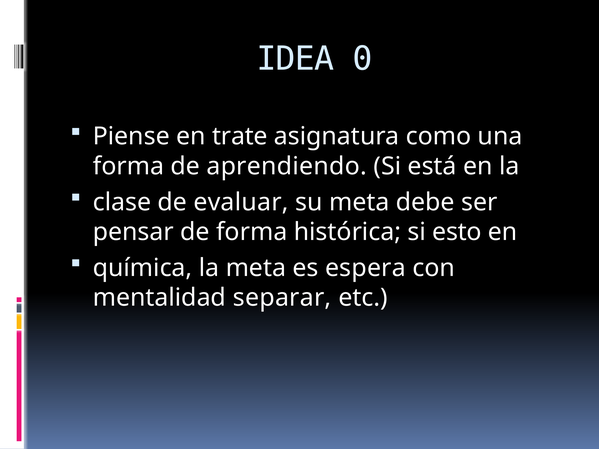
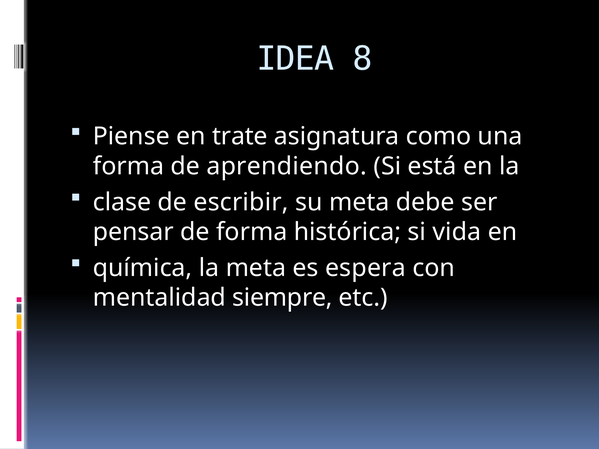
0: 0 -> 8 (362, 59)
evaluar: evaluar -> escribir (241, 202)
esto: esto -> vida (457, 232)
separar: separar -> siempre (282, 298)
